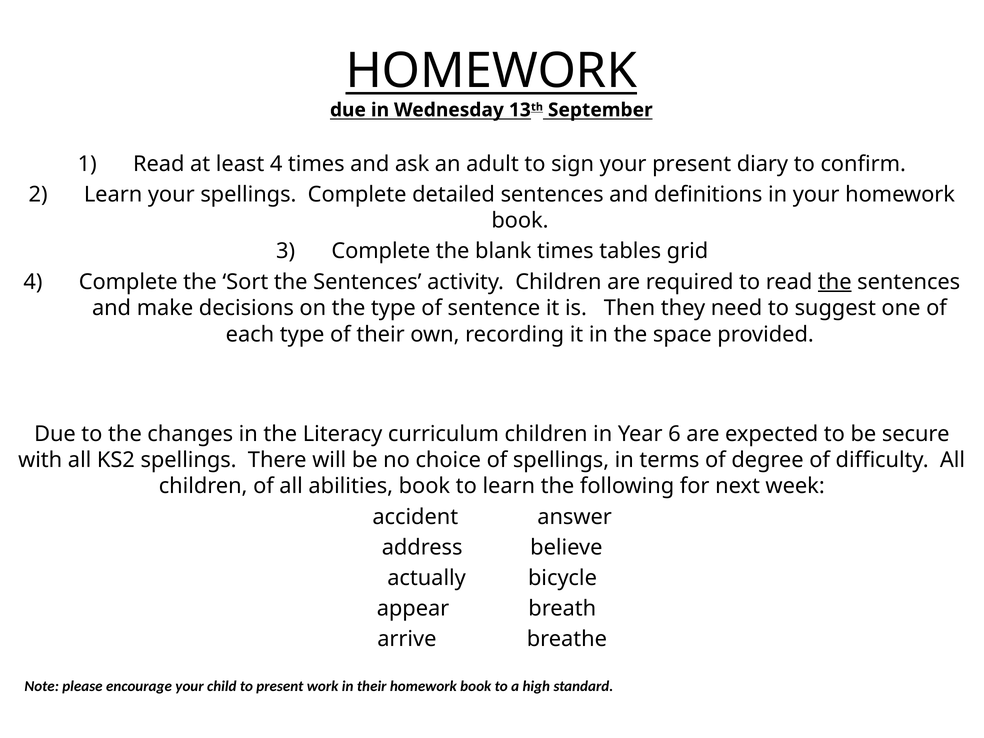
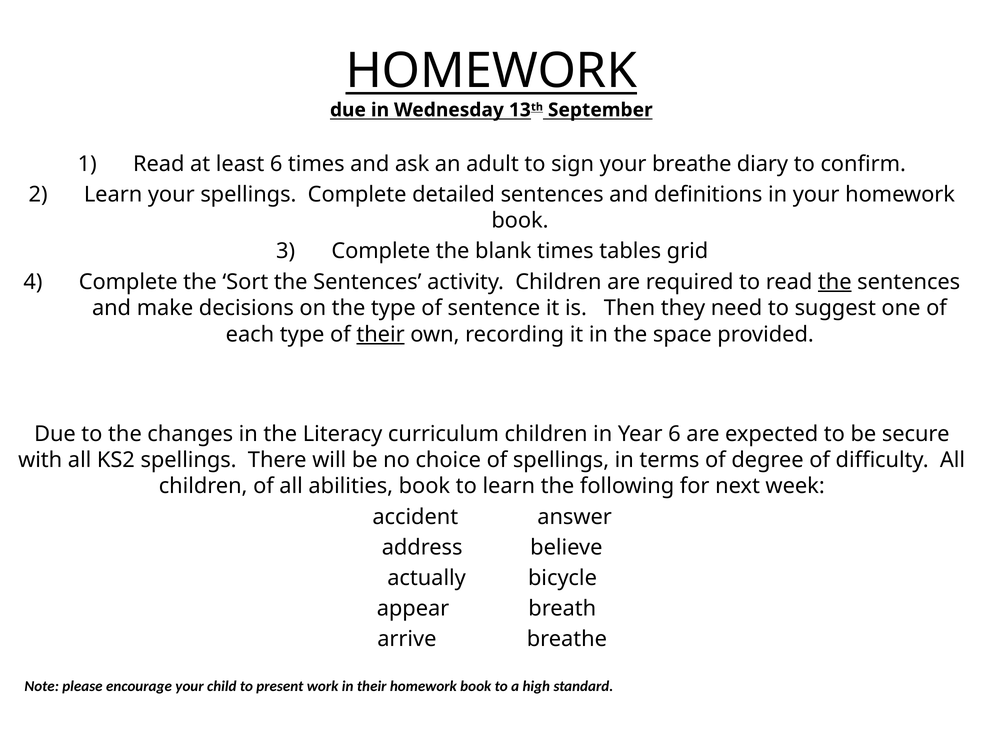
least 4: 4 -> 6 (276, 164)
your present: present -> breathe (692, 164)
their underline: none -> present (381, 334)
